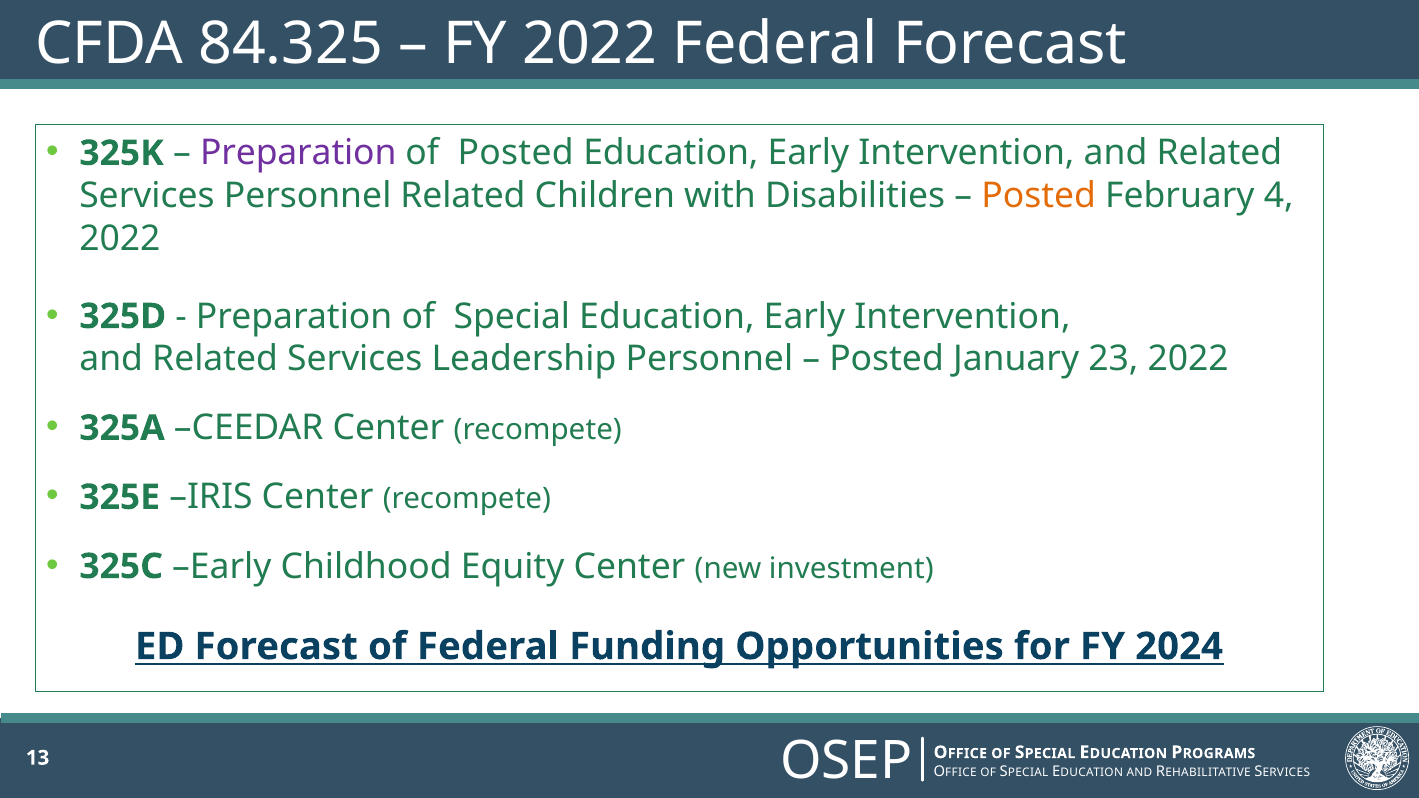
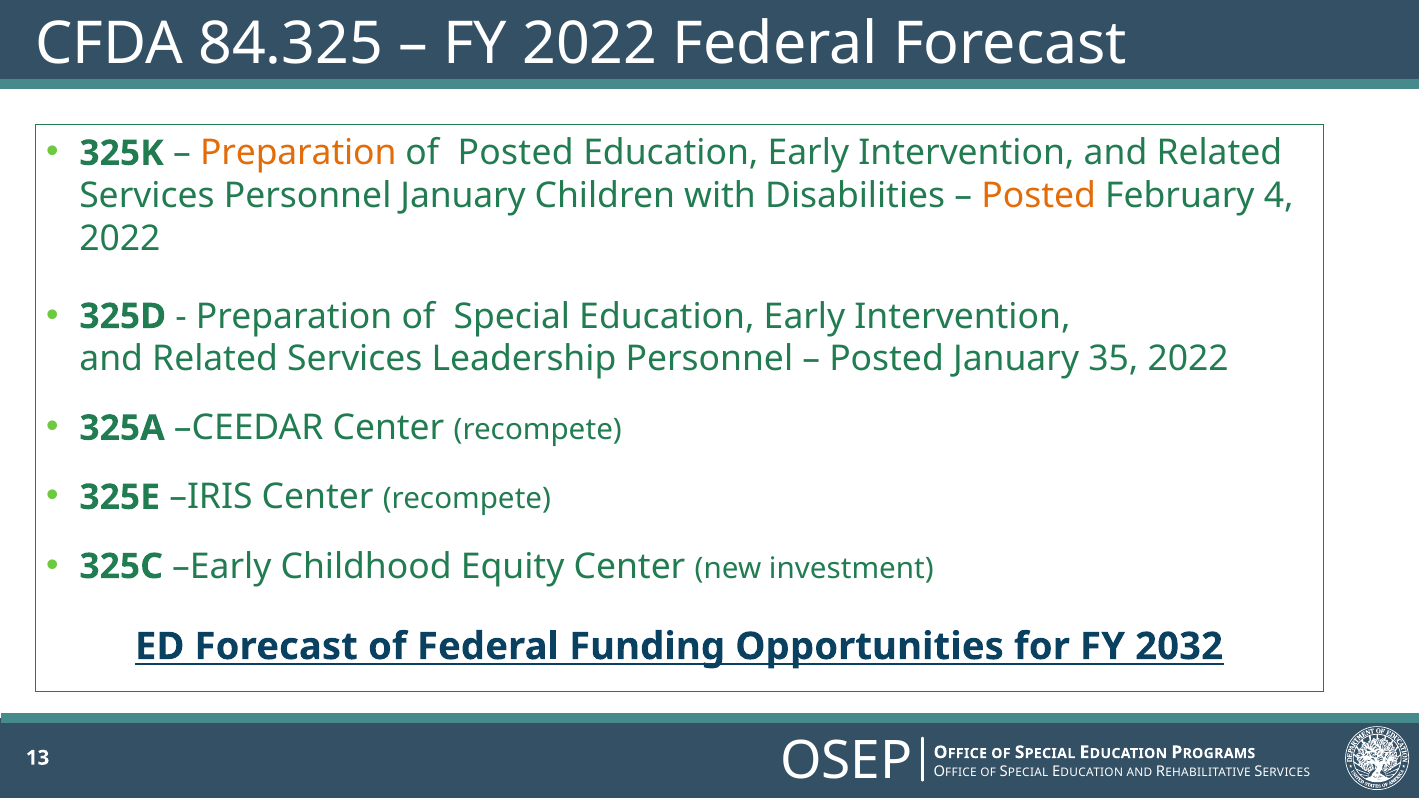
Preparation colour: purple -> orange (298, 153)
Personnel Related: Related -> January (463, 196)
23: 23 -> 35 (1113, 359)
2024: 2024 -> 2032 (1179, 647)
